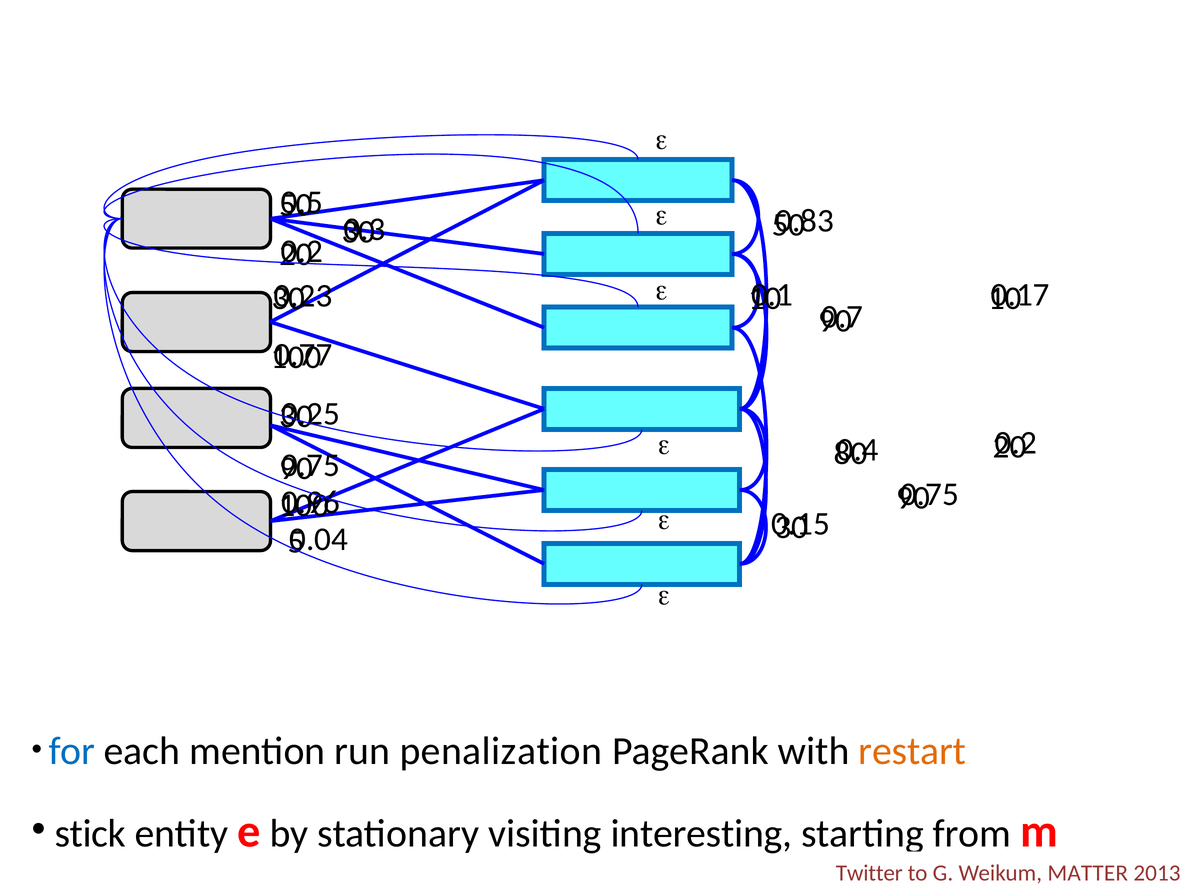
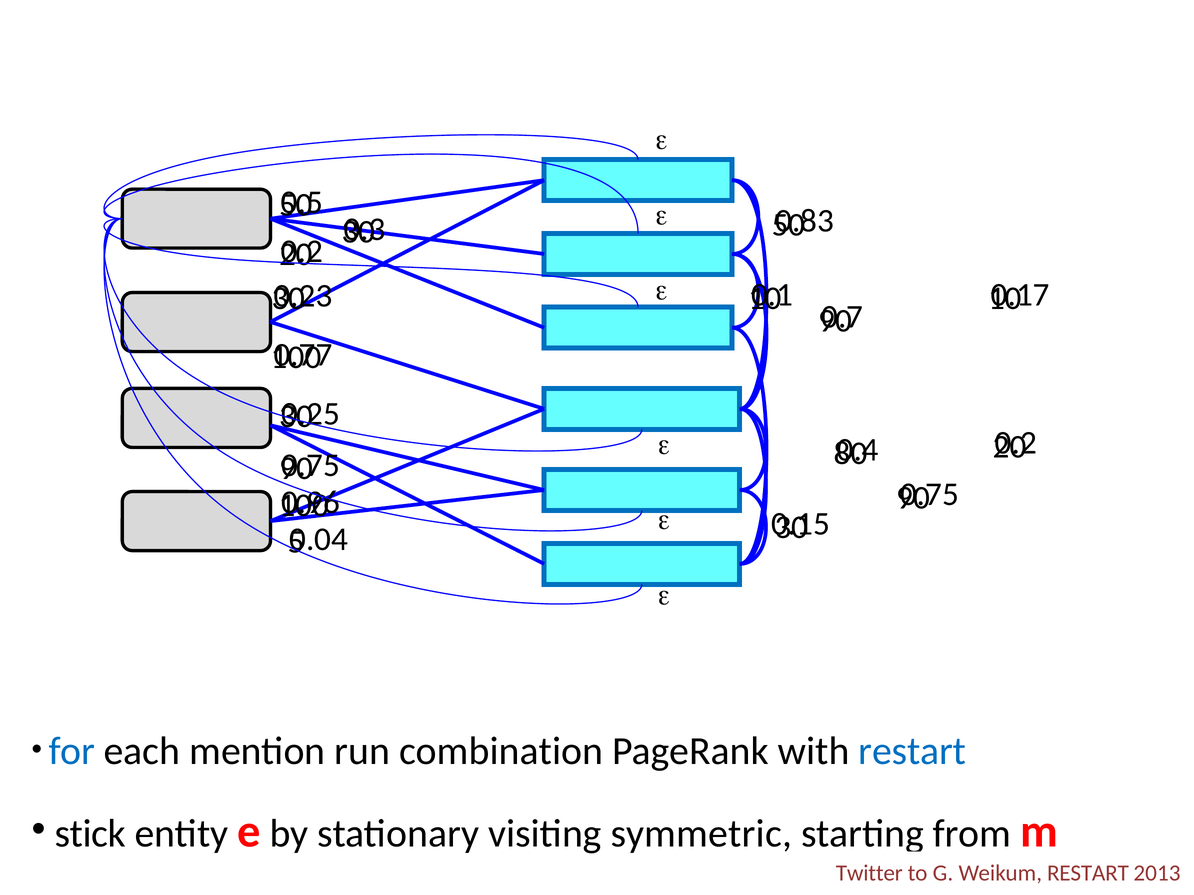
penalization: penalization -> combination (501, 752)
restart colour: orange -> blue (912, 752)
interesting: interesting -> symmetric (701, 834)
Weikum MATTER: MATTER -> RESTART (1088, 873)
